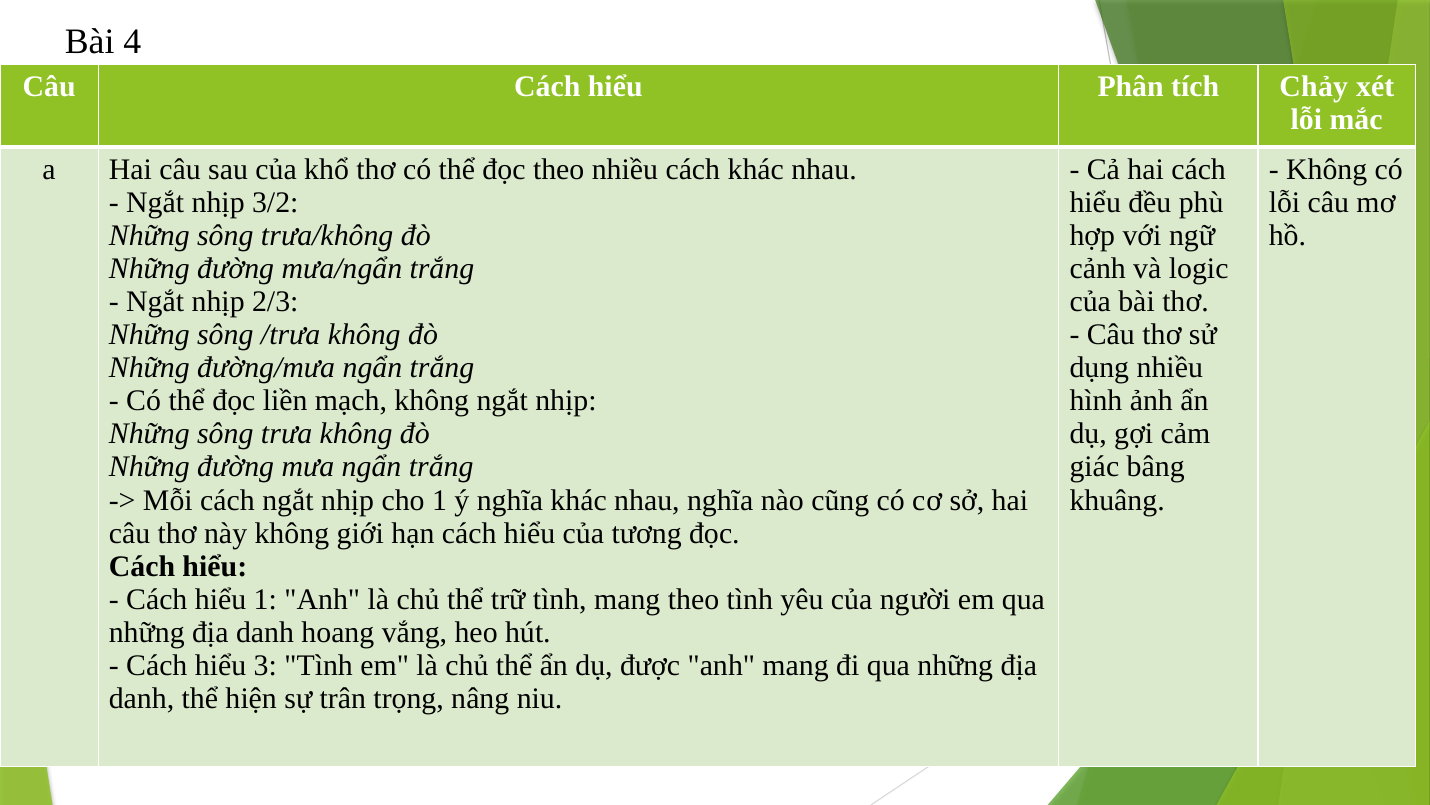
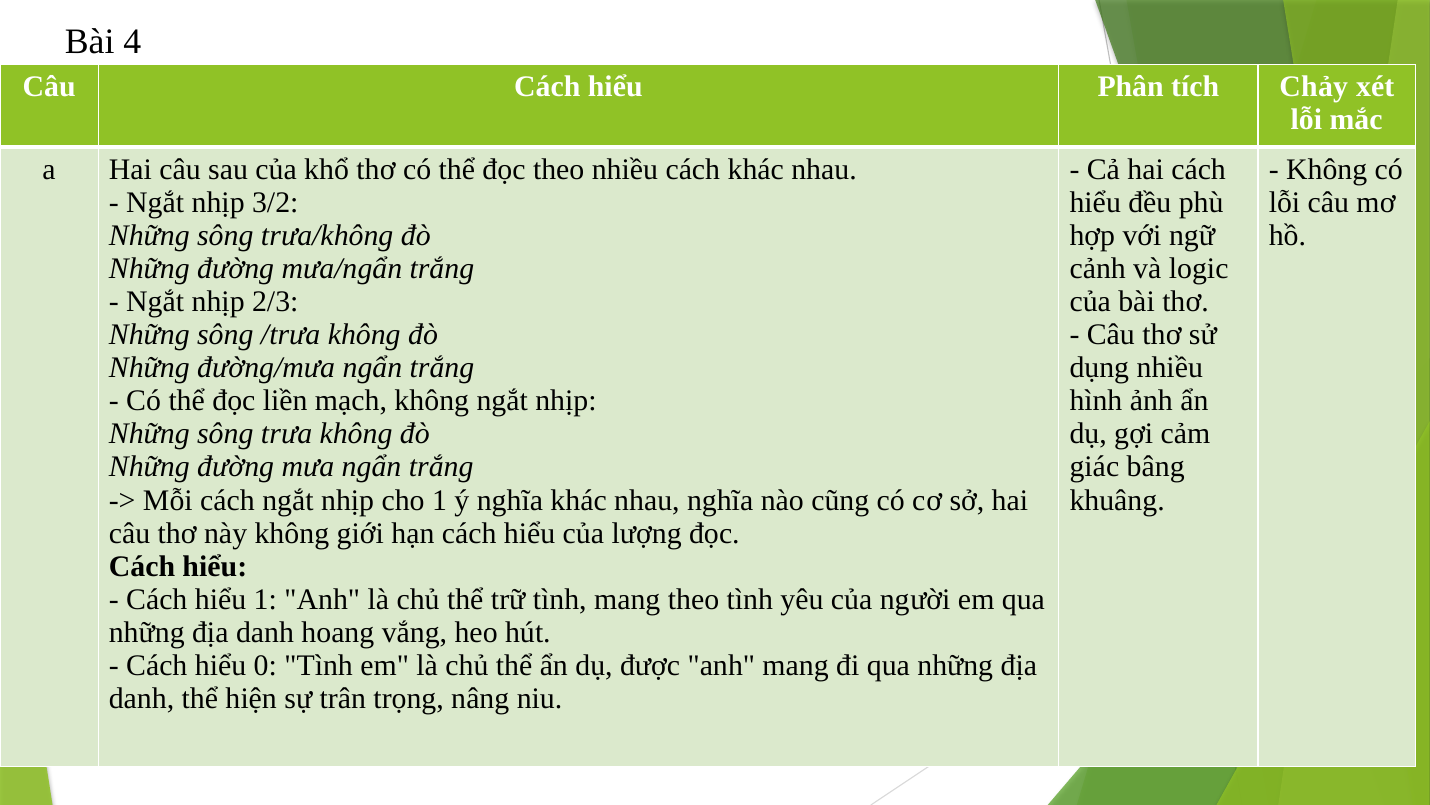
tương: tương -> lượng (647, 533)
3: 3 -> 0 (265, 665)
